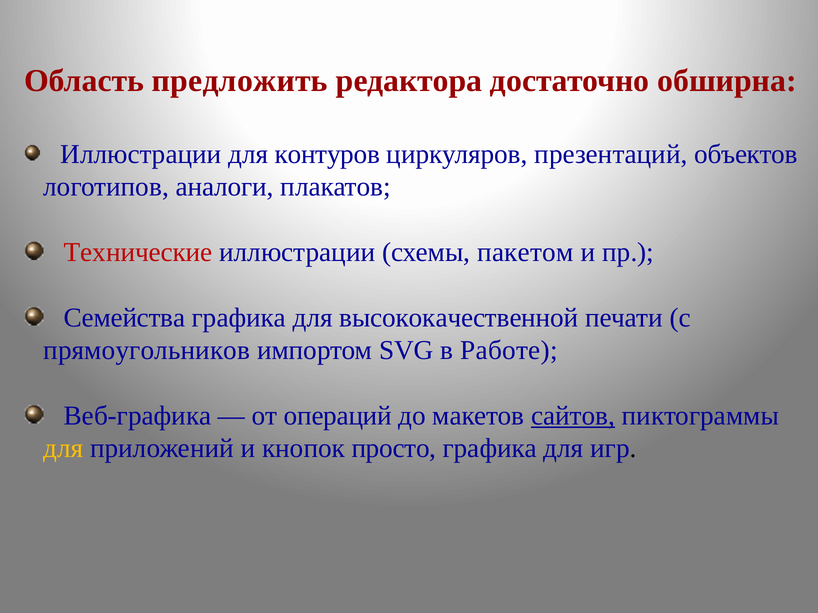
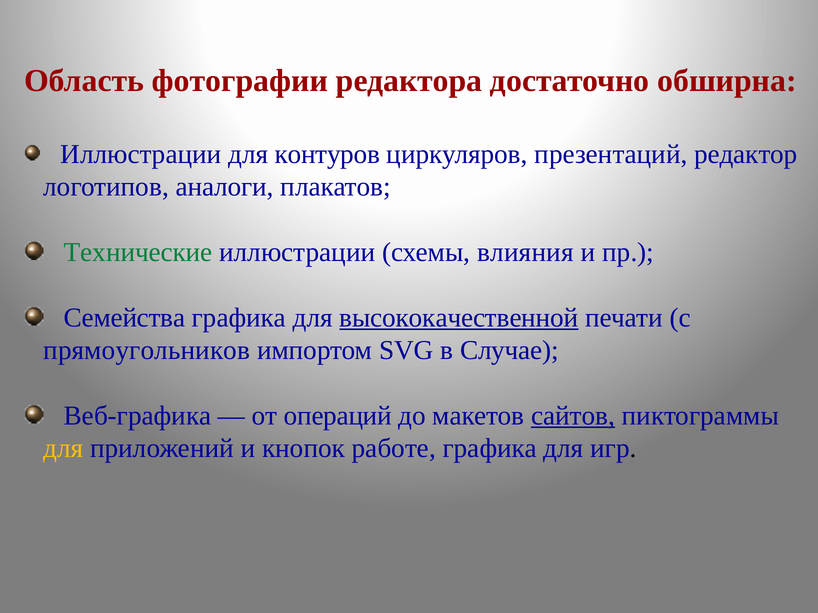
предложить: предложить -> фотографии (240, 81)
объектов: объектов -> редактор (746, 154)
Технические colour: red -> green (138, 252)
пакетом: пакетом -> влияния (525, 252)
высококачественной underline: none -> present (459, 318)
Работе: Работе -> Случае (509, 350)
просто: просто -> работе (394, 449)
